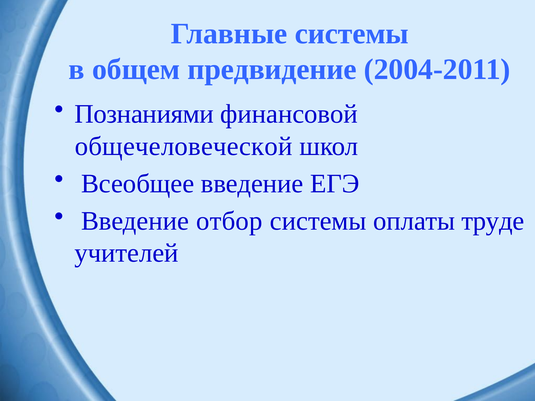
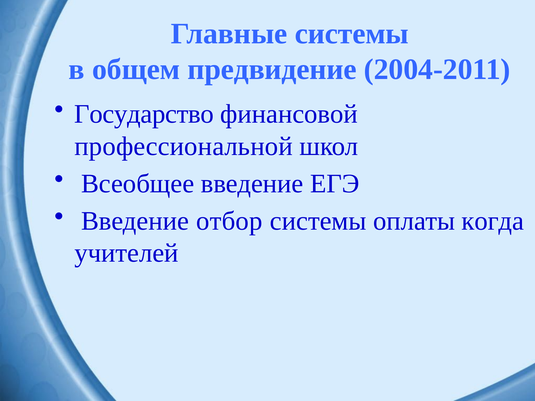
Познаниями: Познаниями -> Государство (144, 114)
общечеловеческой: общечеловеческой -> профессиональной (184, 146)
труде: труде -> когда (493, 221)
